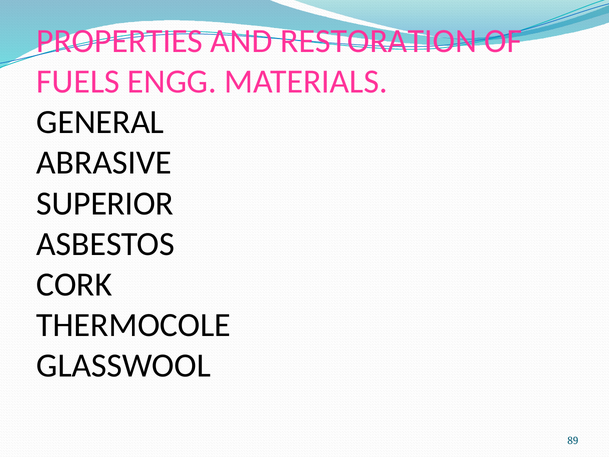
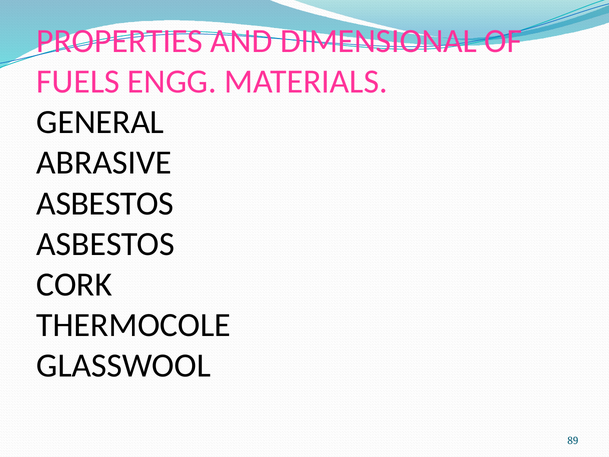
RESTORATION: RESTORATION -> DIMENSIONAL (379, 41)
SUPERIOR: SUPERIOR -> ASBESTOS (105, 203)
